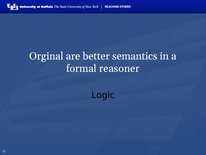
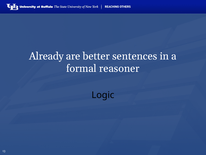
Orginal: Orginal -> Already (46, 56)
semantics: semantics -> sentences (135, 56)
